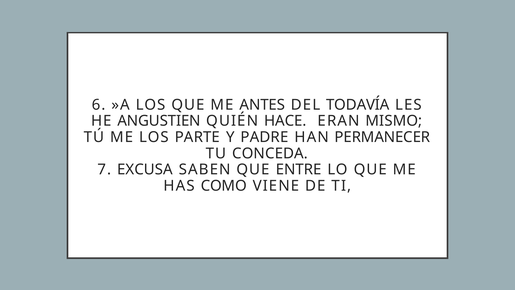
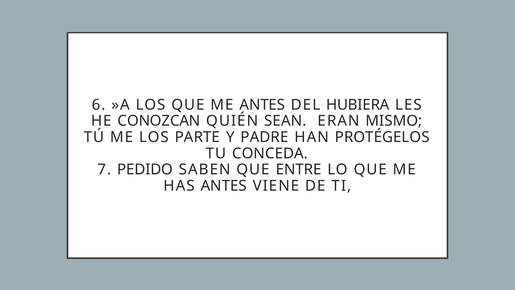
TODAVÍA: TODAVÍA -> HUBIERA (358, 105)
ANGUSTIEN: ANGUSTIEN -> CONOZCAN (159, 121)
HACE: HACE -> SEAN (285, 121)
PERMANECER: PERMANECER -> PROTÉGELOS (382, 137)
EXCUSA: EXCUSA -> PEDIDO (145, 169)
HAS COMO: COMO -> ANTES (224, 186)
